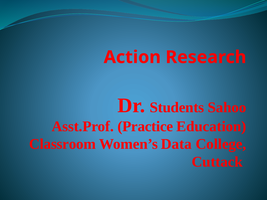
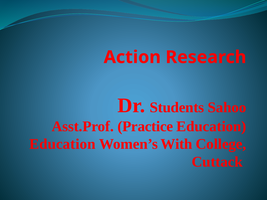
Classroom: Classroom -> Education (62, 144)
Data: Data -> With (176, 144)
